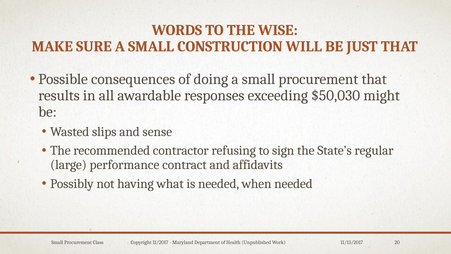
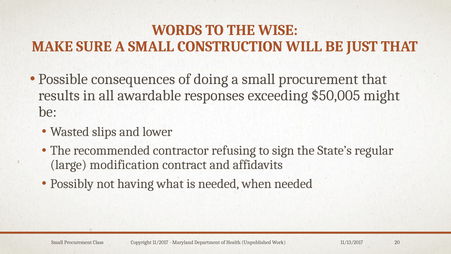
$50,030: $50,030 -> $50,005 (336, 95)
sense: sense -> lower (157, 132)
performance: performance -> modification (124, 165)
